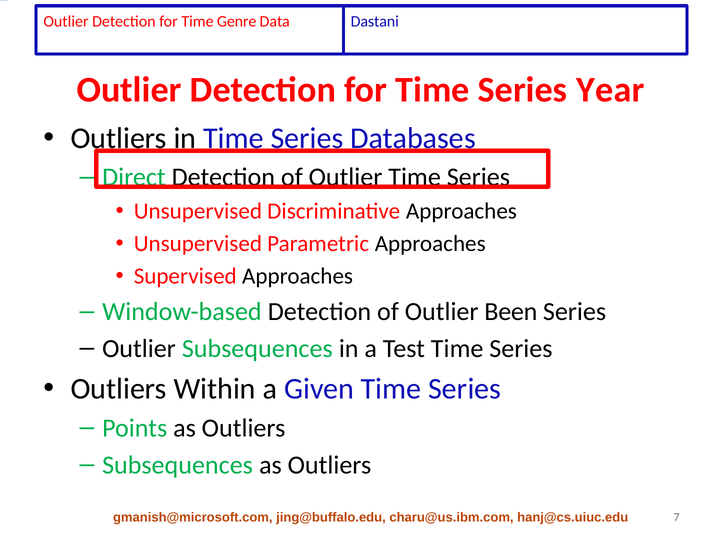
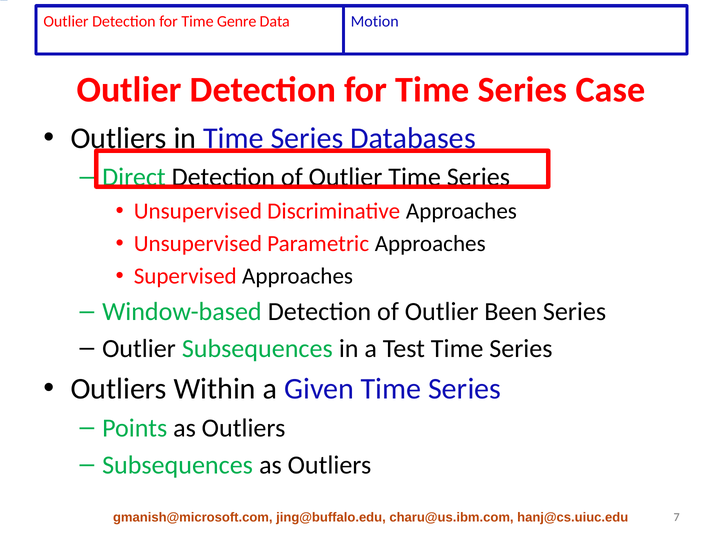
Dastani: Dastani -> Motion (375, 21)
Year: Year -> Case (611, 90)
